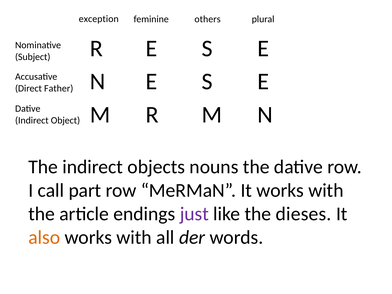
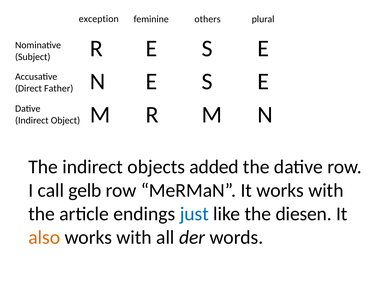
nouns: nouns -> added (214, 167)
part: part -> gelb (85, 190)
just colour: purple -> blue (194, 214)
dieses: dieses -> diesen (304, 214)
